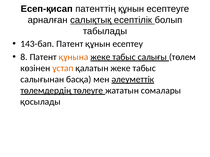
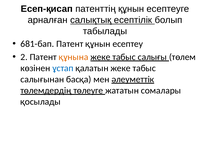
143-бап: 143-бап -> 681-бап (37, 44)
8: 8 -> 2 (24, 57)
ұстап colour: orange -> blue (63, 68)
